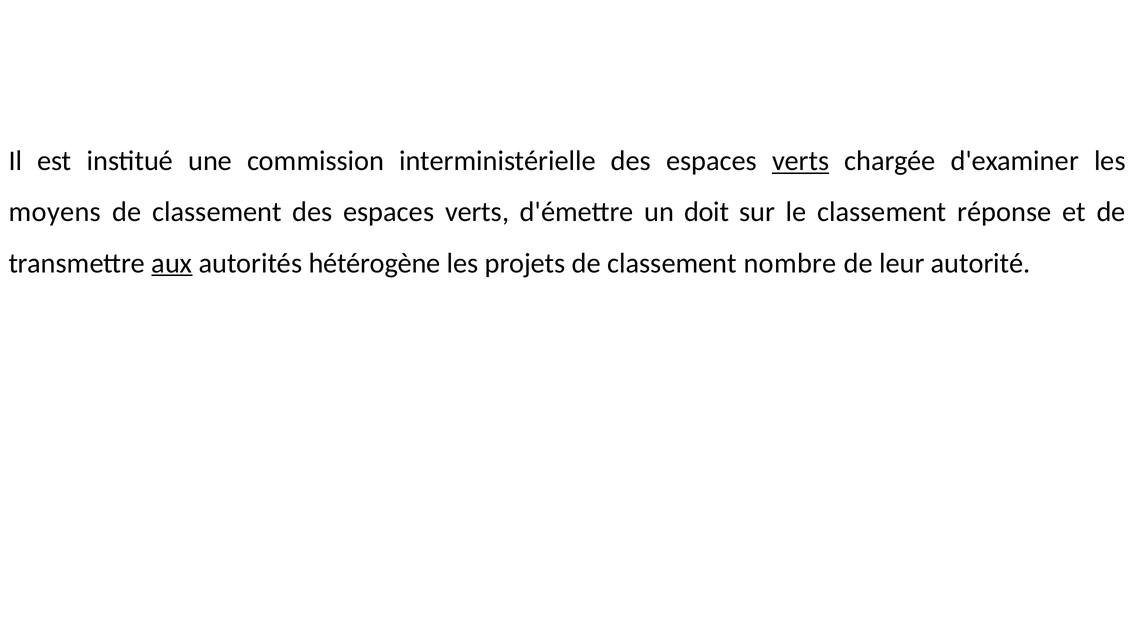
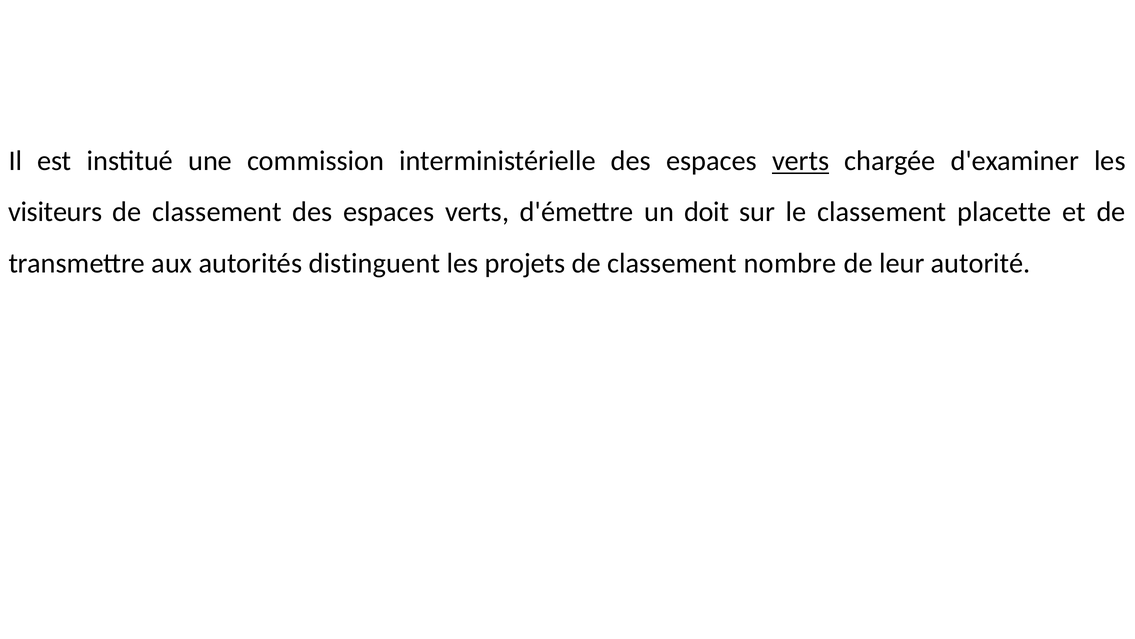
moyens: moyens -> visiteurs (55, 212)
réponse: réponse -> placette (1004, 212)
aux underline: present -> none (172, 263)
hétérogène: hétérogène -> distinguent (374, 263)
